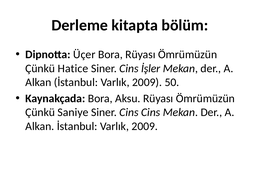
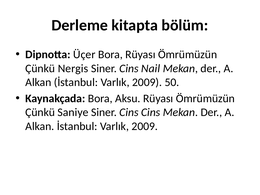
Hatice: Hatice -> Nergis (73, 68)
İşler: İşler -> Nail (151, 68)
